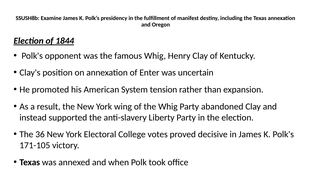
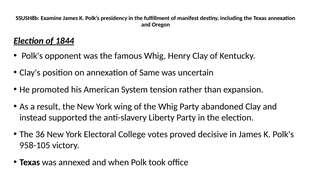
Enter: Enter -> Same (149, 73)
171-105: 171-105 -> 958-105 (35, 146)
